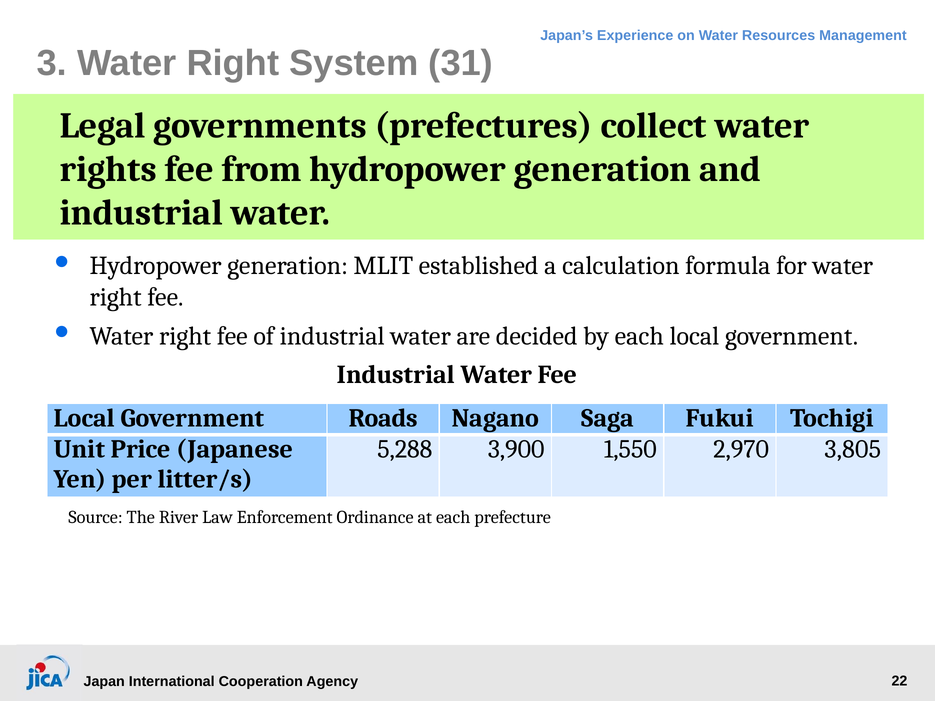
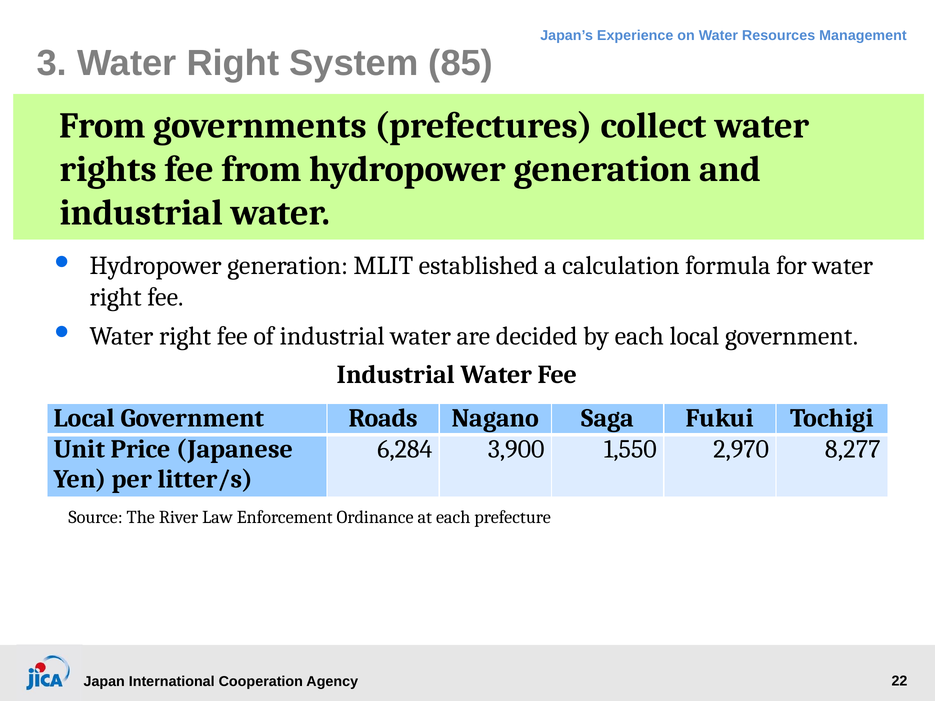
31: 31 -> 85 (461, 63)
Legal: Legal -> From (103, 126)
5,288: 5,288 -> 6,284 (405, 450)
3,805: 3,805 -> 8,277 (853, 450)
